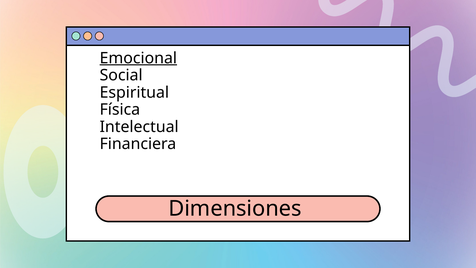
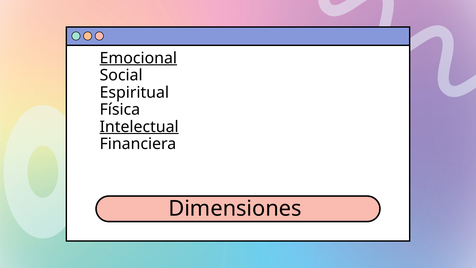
Intelectual underline: none -> present (139, 127)
